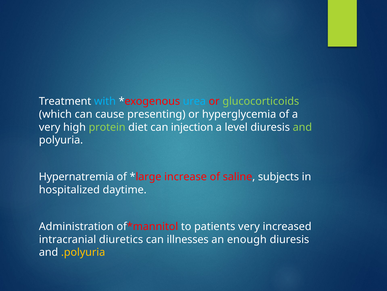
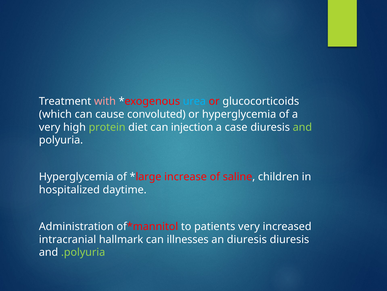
with colour: light blue -> pink (105, 101)
glucocorticoids colour: light green -> white (261, 101)
presenting: presenting -> convoluted (156, 114)
level: level -> case (236, 127)
Hypernatremia: Hypernatremia -> Hyperglycemia (76, 176)
subjects: subjects -> children (278, 176)
diuretics: diuretics -> hallmark (121, 239)
an enough: enough -> diuresis (247, 239)
.polyuria colour: yellow -> light green (83, 252)
